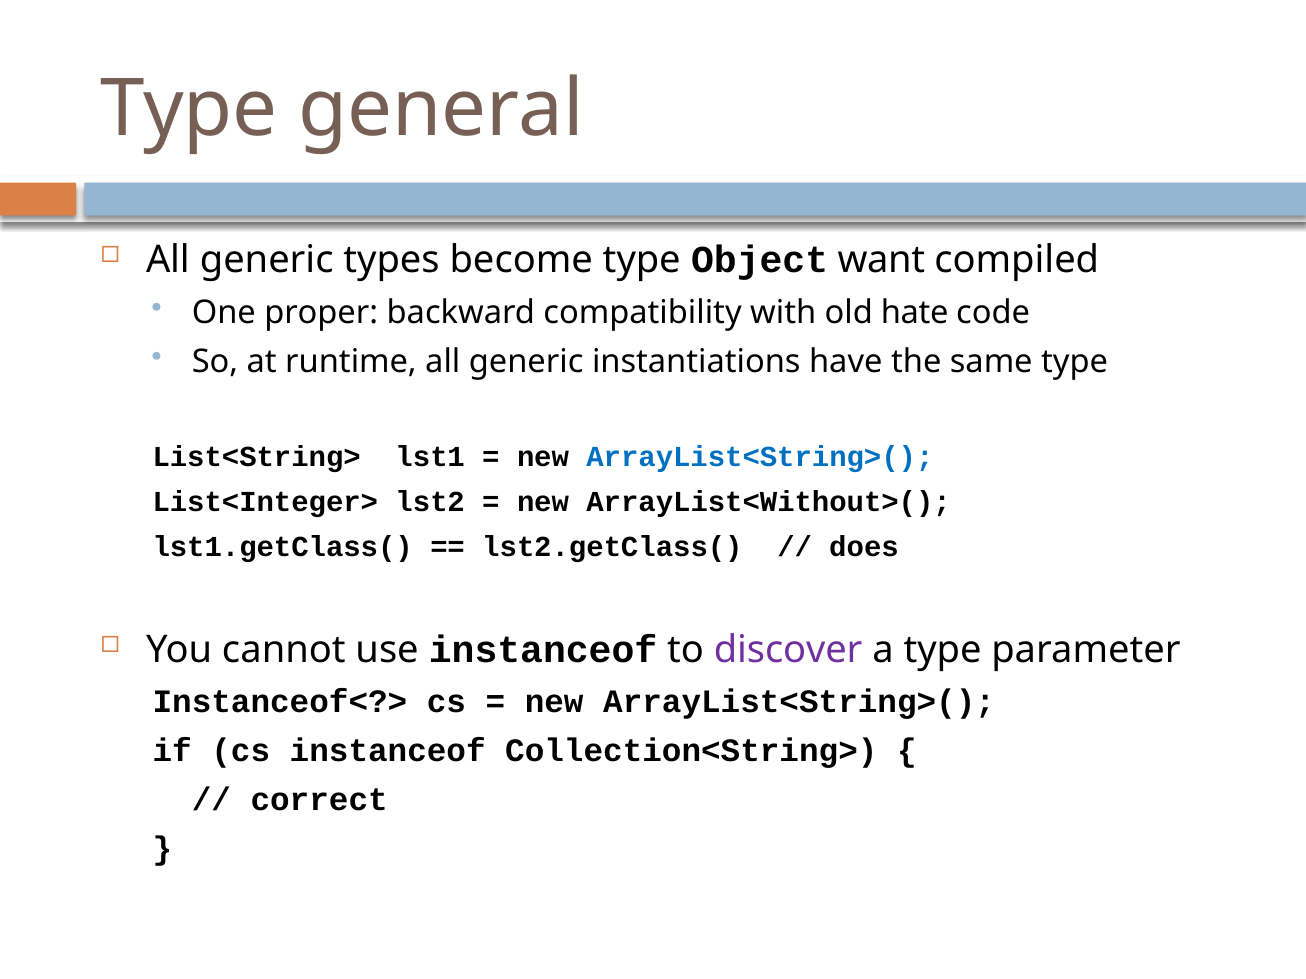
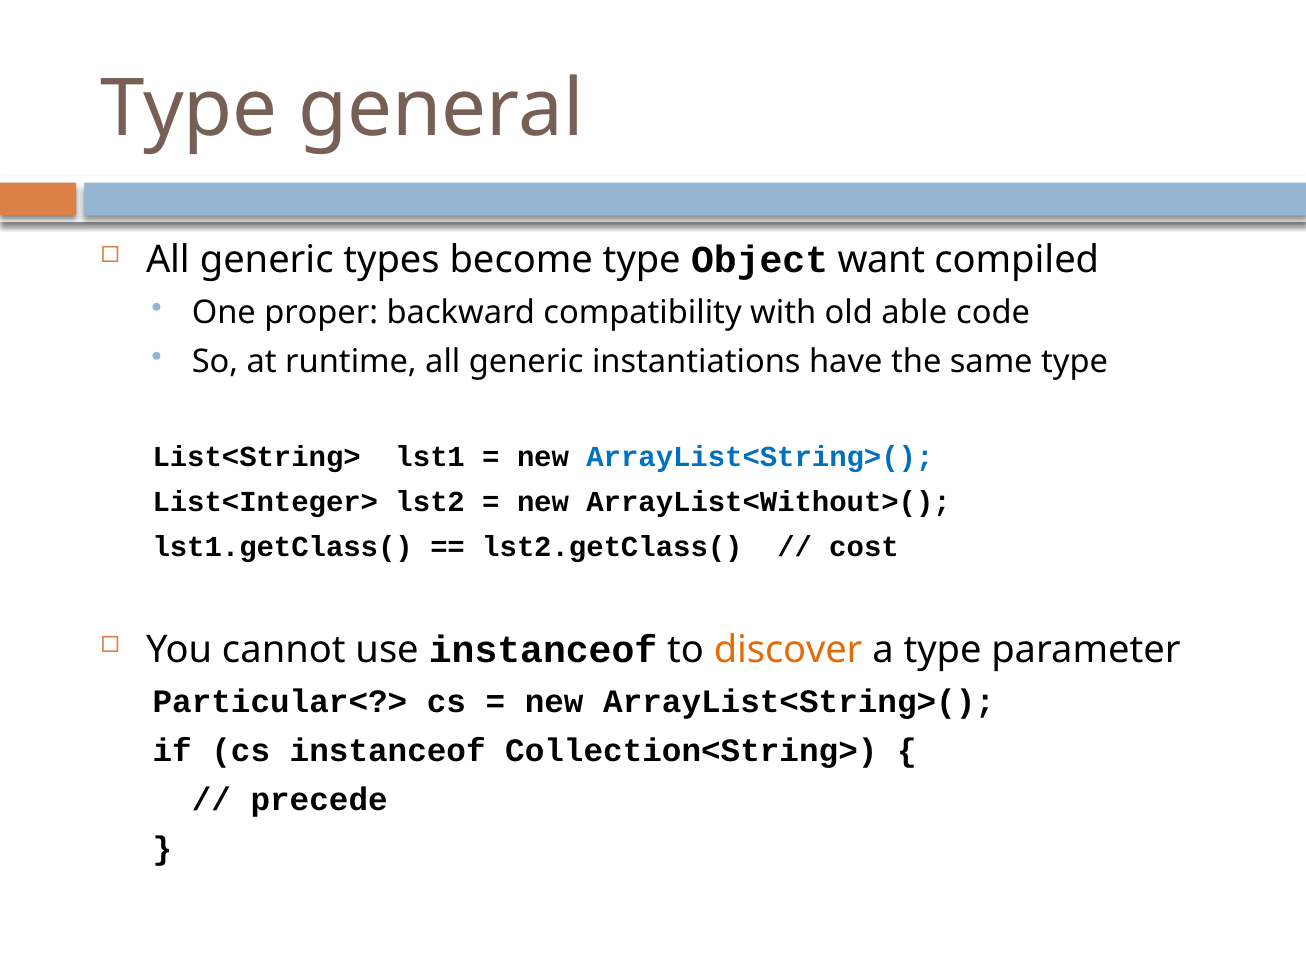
hate: hate -> able (914, 313)
does: does -> cost (864, 547)
discover colour: purple -> orange (788, 650)
Instanceof<?>: Instanceof<?> -> Particular<?> (280, 702)
correct: correct -> precede (319, 800)
